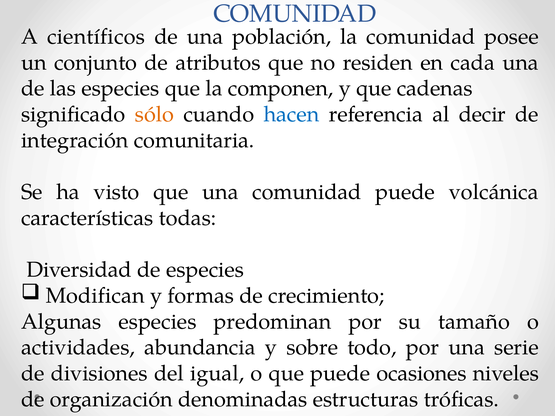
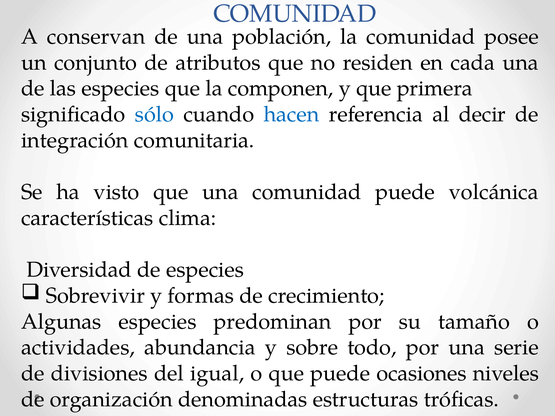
científicos: científicos -> conservan (96, 37)
cadenas: cadenas -> primera (435, 89)
sólo colour: orange -> blue (154, 114)
todas: todas -> clima (188, 218)
Modifican: Modifican -> Sobrevivir (95, 296)
